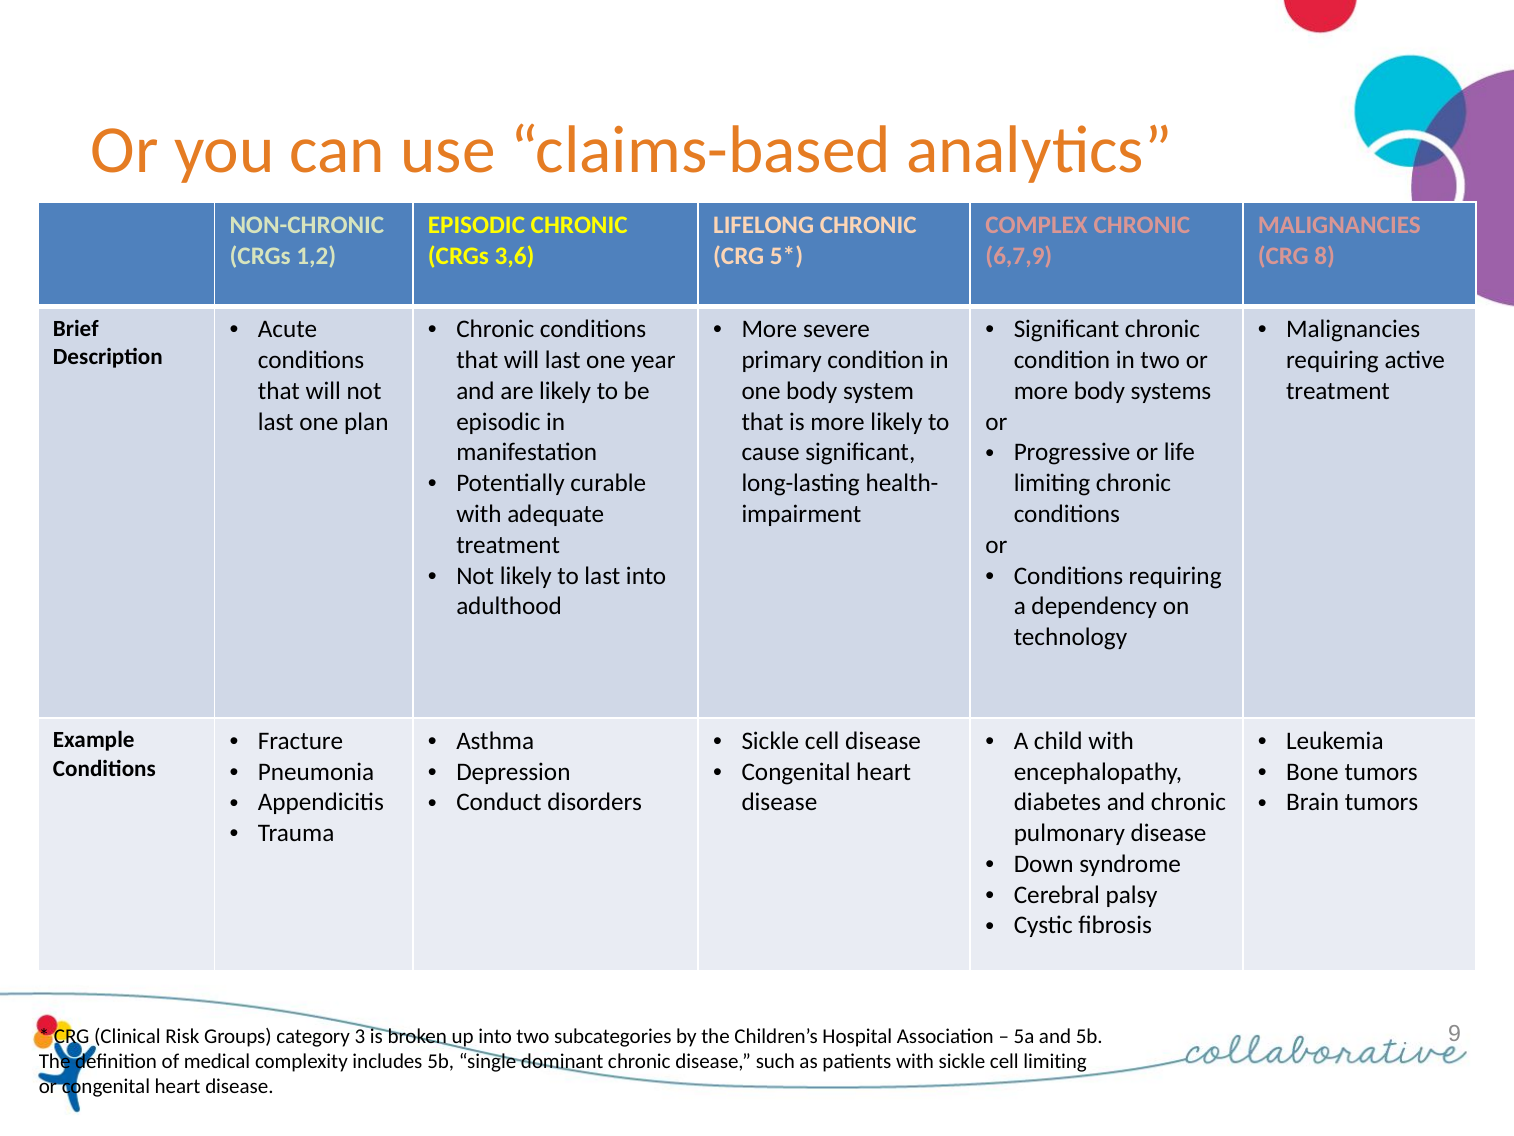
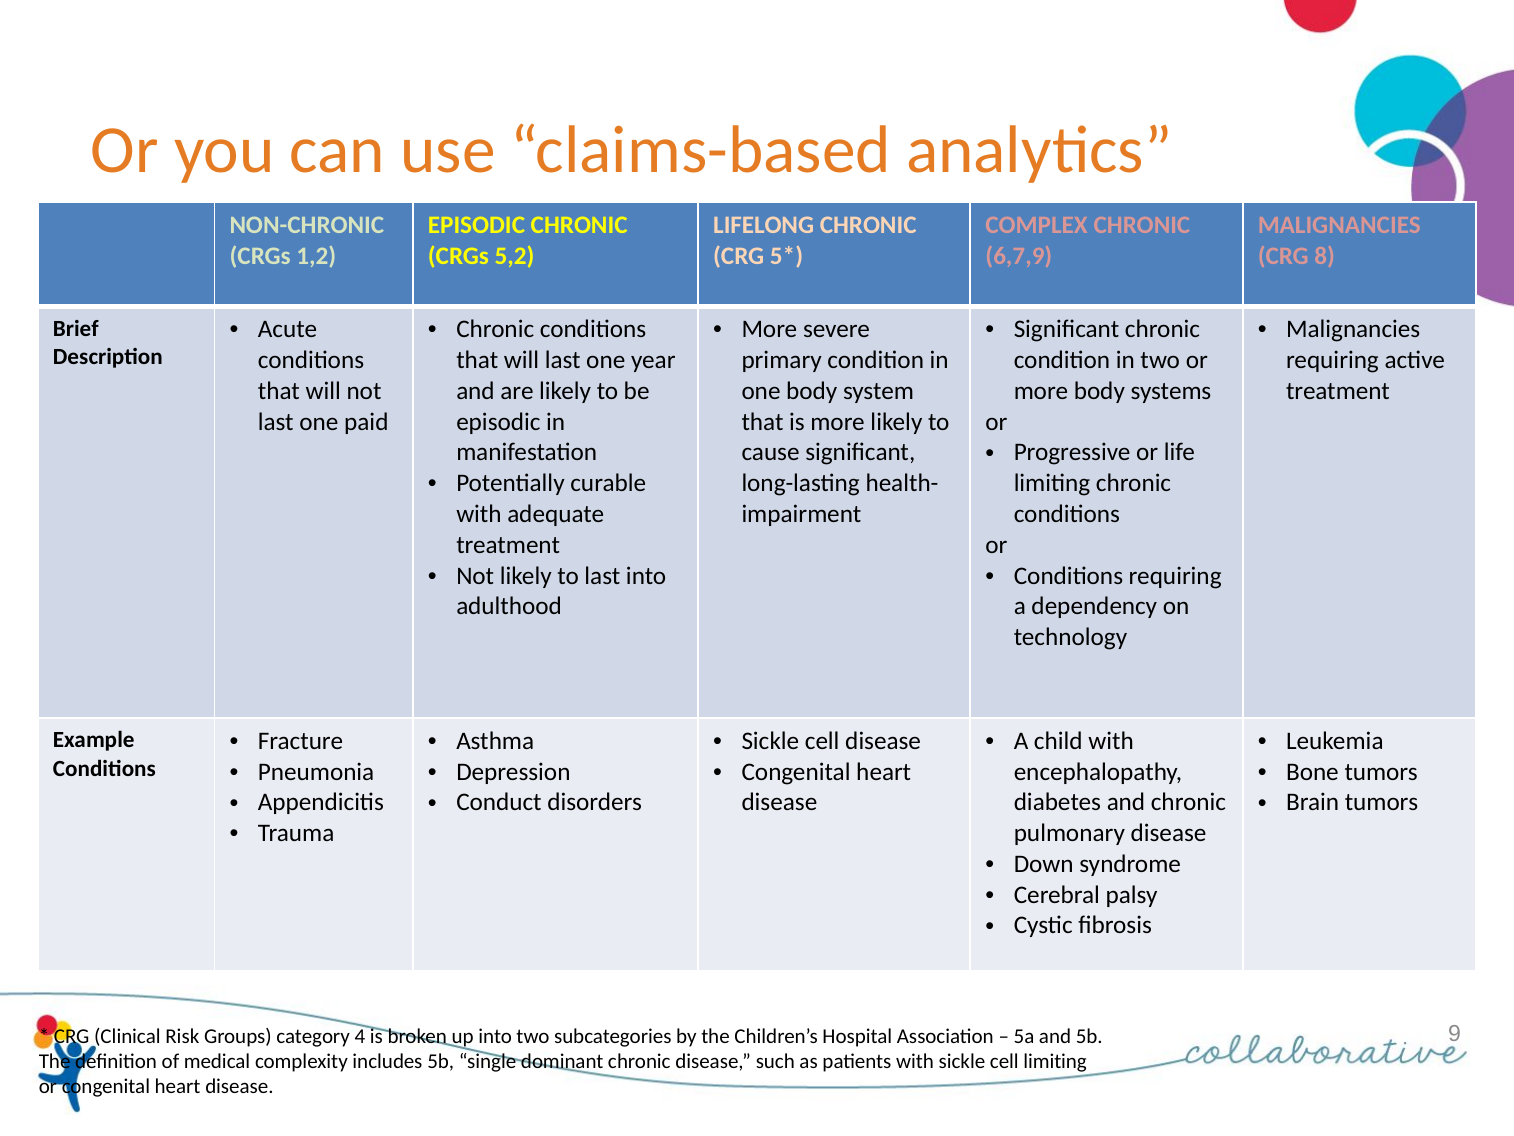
3,6: 3,6 -> 5,2 (515, 256)
plan: plan -> paid (366, 422)
3: 3 -> 4 (360, 1036)
